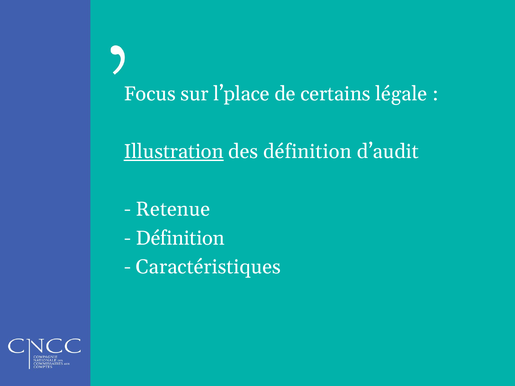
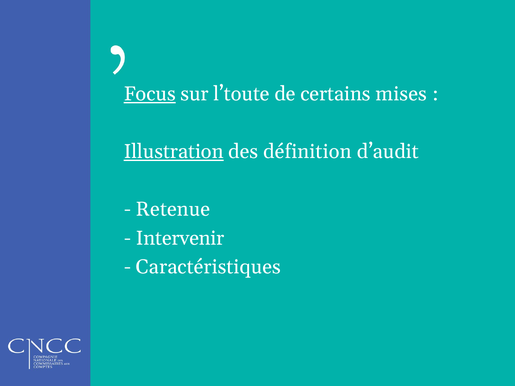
Focus underline: none -> present (150, 94)
l’place: l’place -> l’toute (242, 94)
légale: légale -> mises (401, 94)
Définition: Définition -> Intervenir (180, 238)
